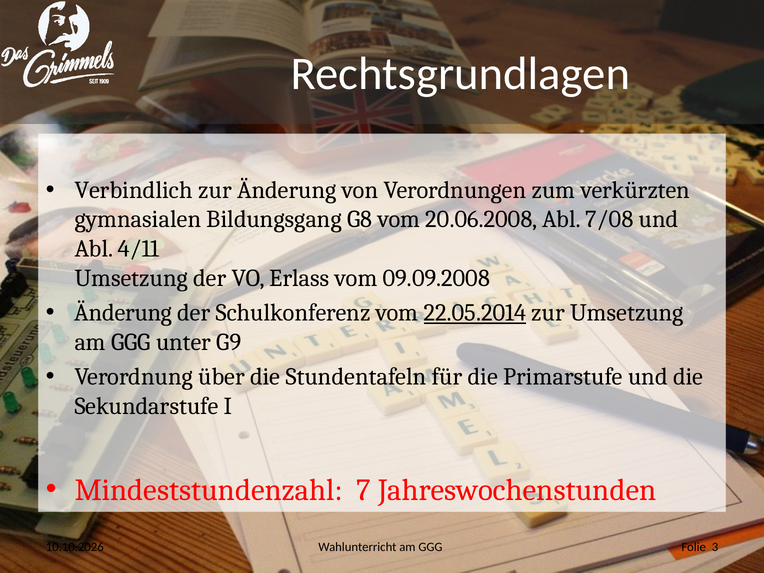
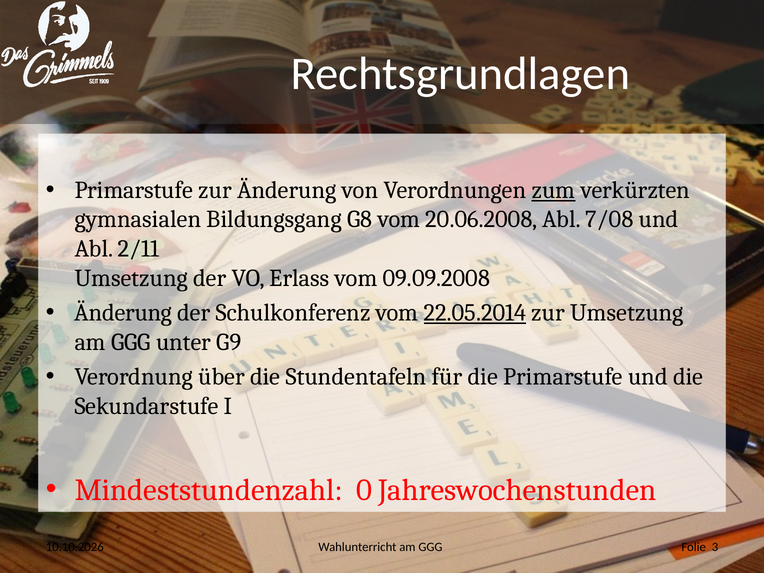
Verbindlich: Verbindlich -> Primarstufe (134, 190)
zum underline: none -> present (553, 190)
4/11: 4/11 -> 2/11 (138, 249)
7: 7 -> 0 (364, 490)
